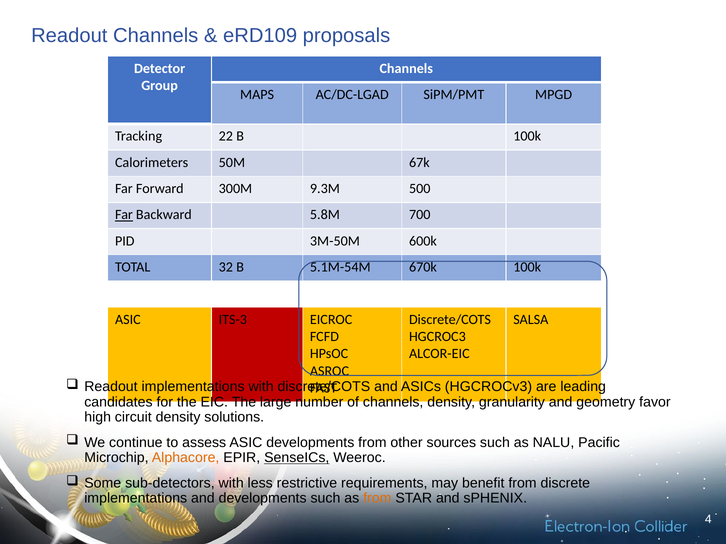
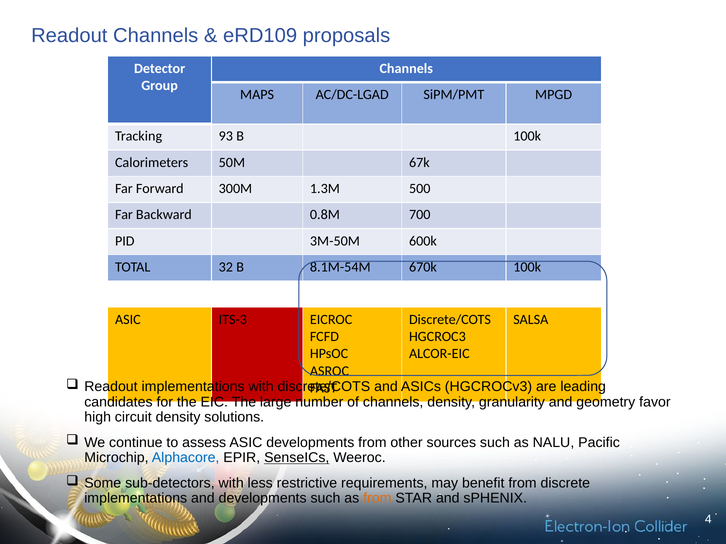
22: 22 -> 93 (226, 136)
9.3M: 9.3M -> 1.3M (325, 189)
Far underline: present -> none (124, 215)
5.8M: 5.8M -> 0.8M (325, 215)
5.1M-54M: 5.1M-54M -> 8.1M-54M (340, 267)
Alphacore colour: orange -> blue (186, 458)
